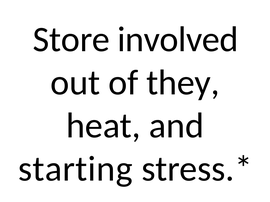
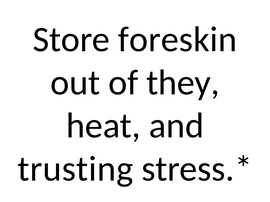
involved: involved -> foreskin (177, 40)
starting: starting -> trusting (75, 169)
